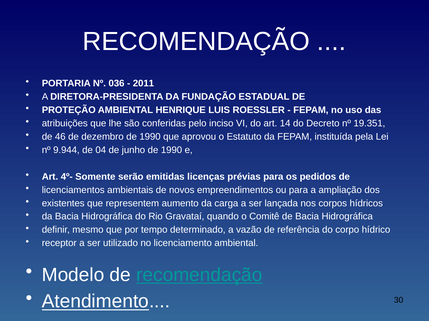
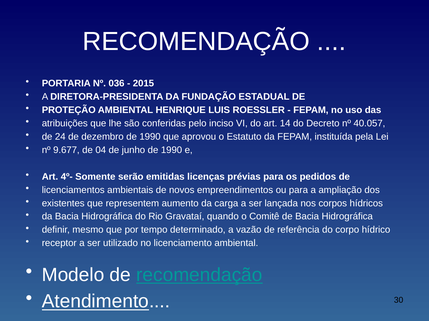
2011: 2011 -> 2015 (143, 84)
19.351: 19.351 -> 40.057 (369, 124)
46: 46 -> 24 (60, 137)
9.944: 9.944 -> 9.677 (66, 150)
